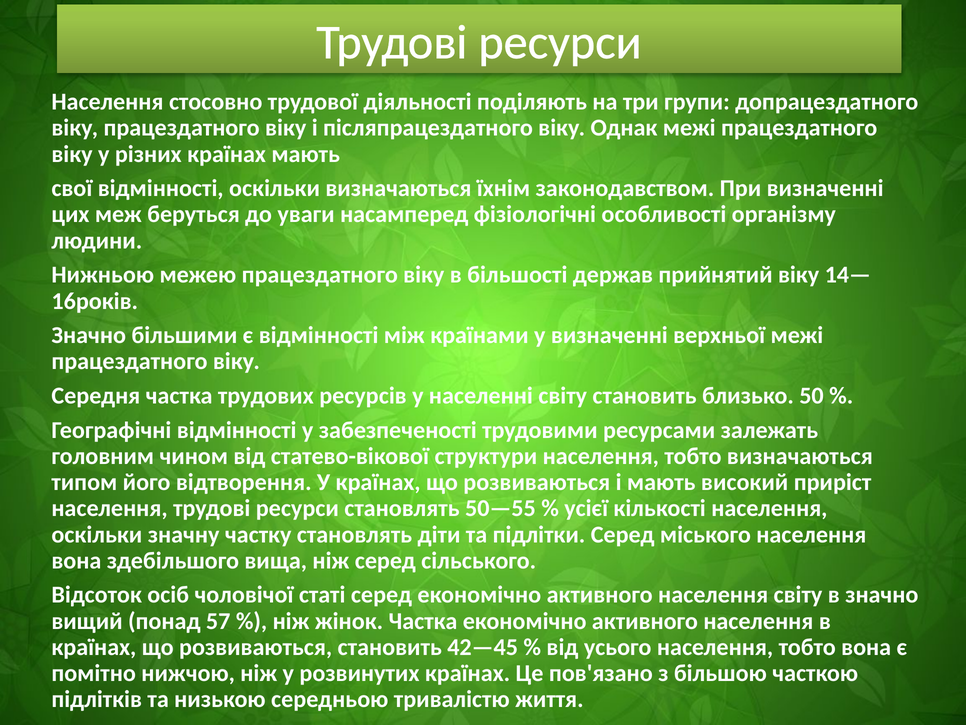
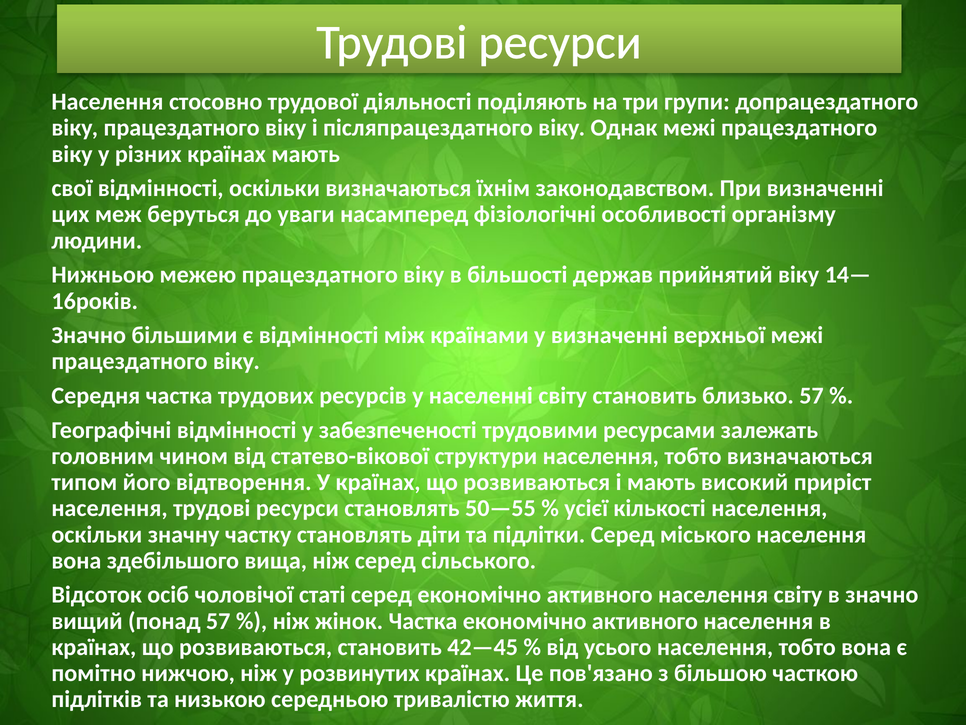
близько 50: 50 -> 57 (811, 396)
